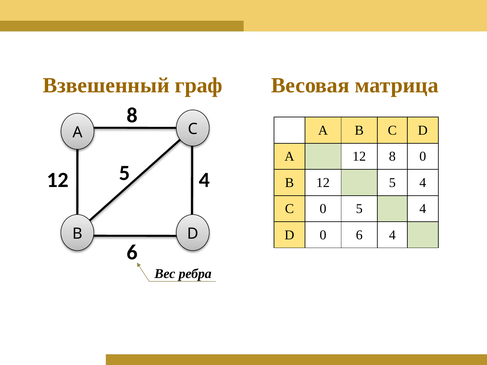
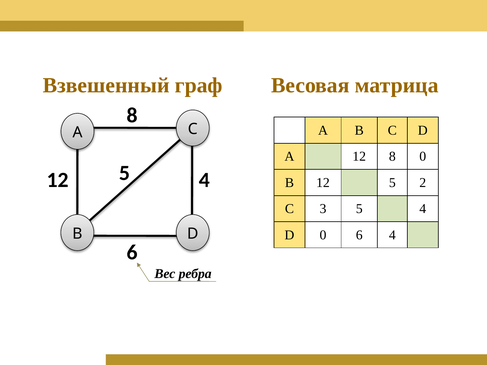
12 5 4: 4 -> 2 (423, 183)
C 0: 0 -> 3 (323, 209)
